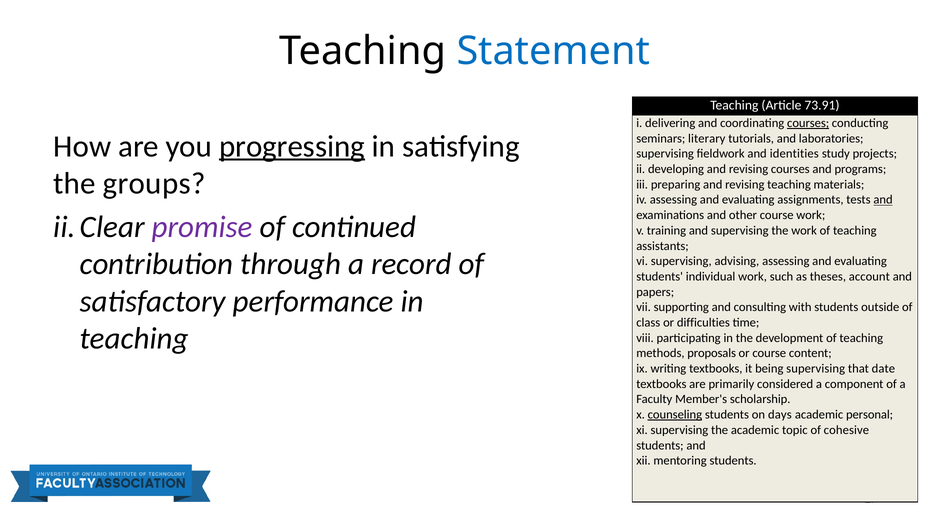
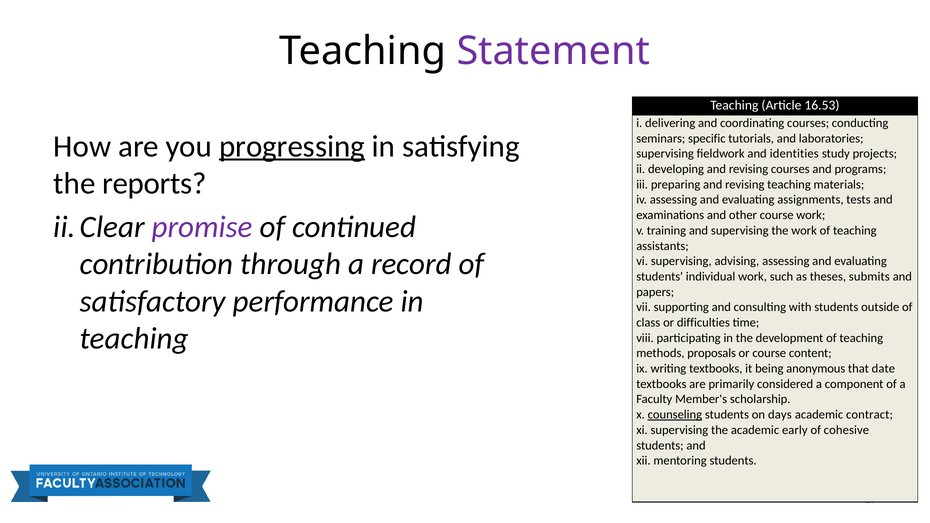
Statement colour: blue -> purple (553, 51)
73.91: 73.91 -> 16.53 (822, 106)
courses underline: present -> none (808, 123)
literary: literary -> specific (707, 138)
groups: groups -> reports (154, 184)
and underline: present -> none (883, 200)
account: account -> submits (869, 277)
being supervising: supervising -> anonymous (816, 369)
personal: personal -> contract (869, 415)
topic: topic -> early (795, 430)
